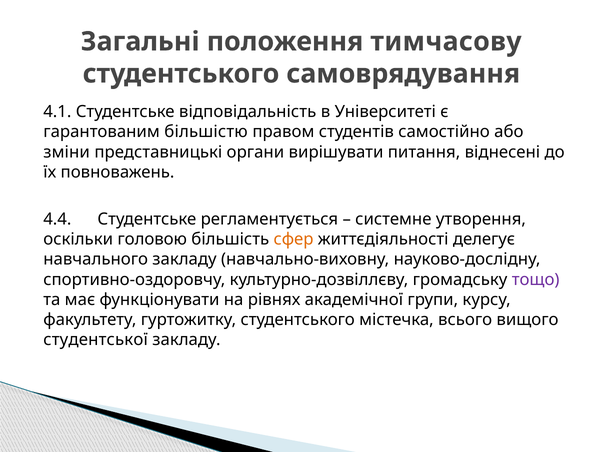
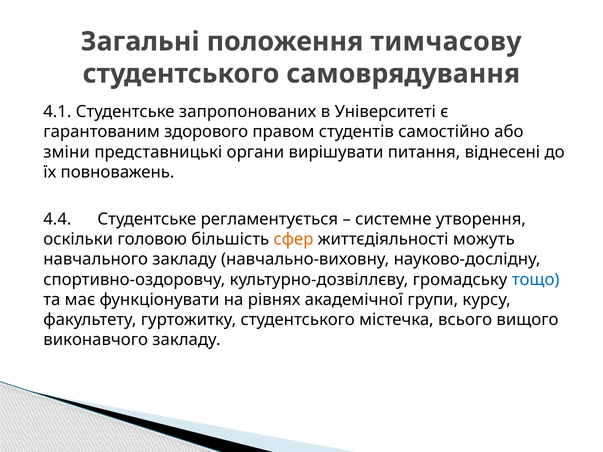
відповідальність: відповідальність -> запропонованих (248, 112)
більшістю: більшістю -> здорового (206, 132)
делегує: делегує -> можуть (484, 239)
тощо colour: purple -> blue (536, 280)
студентської: студентської -> виконавчого (96, 340)
